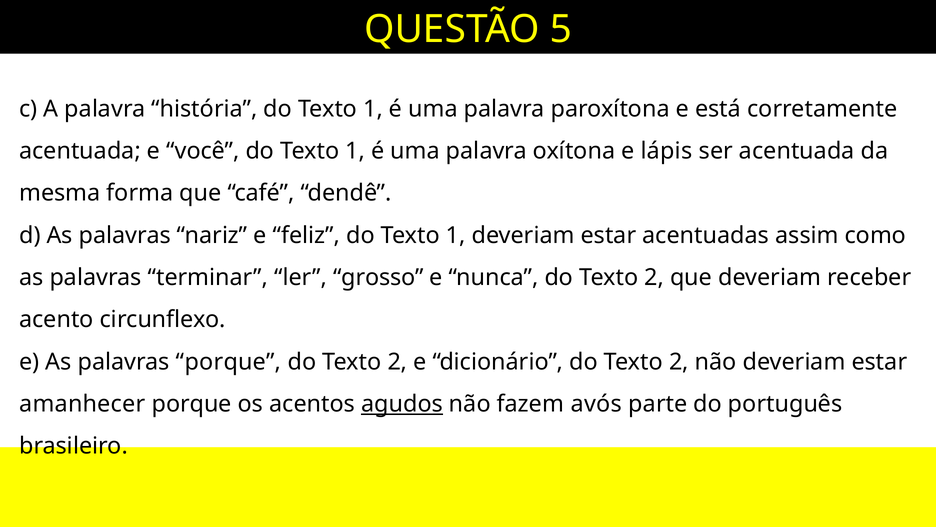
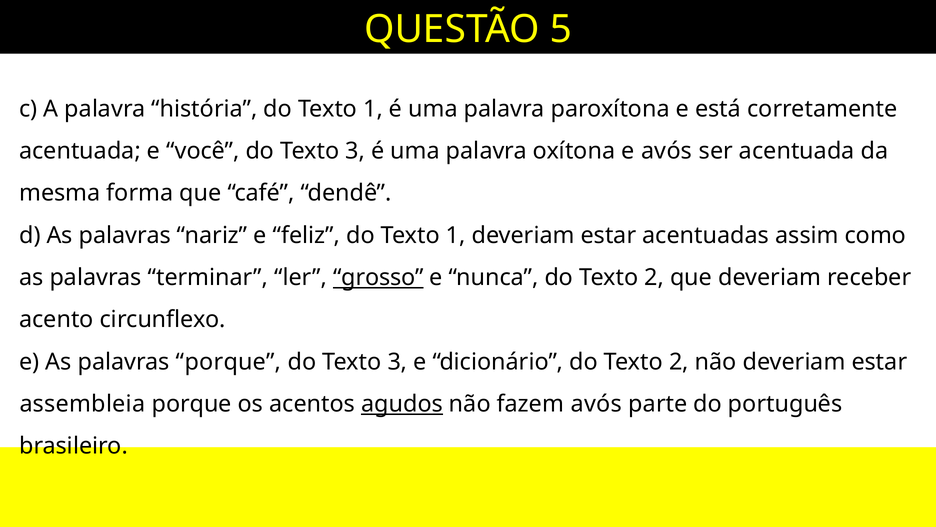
você do Texto 1: 1 -> 3 (355, 151)
e lápis: lápis -> avós (667, 151)
grosso underline: none -> present (378, 277)
2: 2 -> 3 (397, 362)
amanhecer: amanhecer -> assembleia (82, 404)
